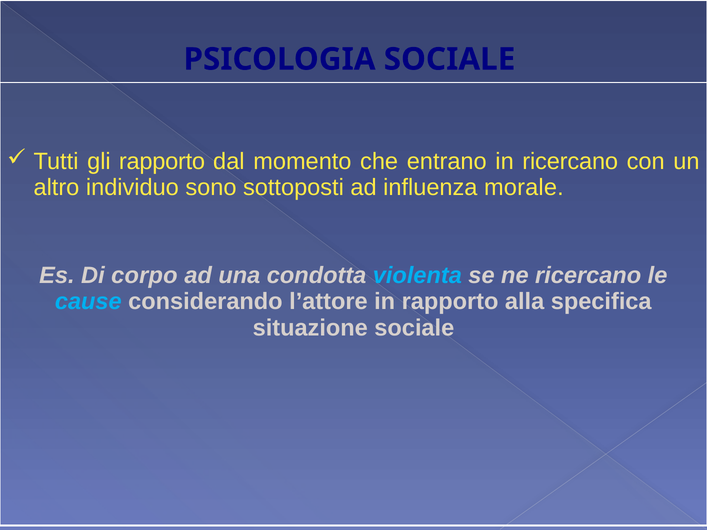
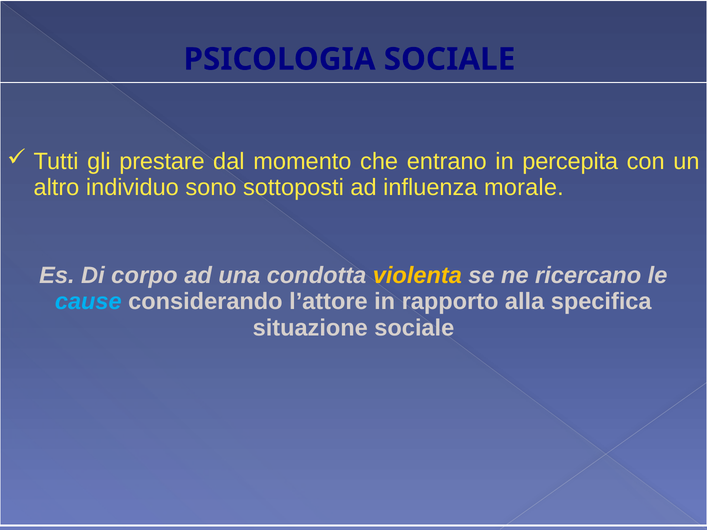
gli rapporto: rapporto -> prestare (162, 161)
in ricercano: ricercano -> percepita (570, 161)
violenta colour: light blue -> yellow (417, 276)
